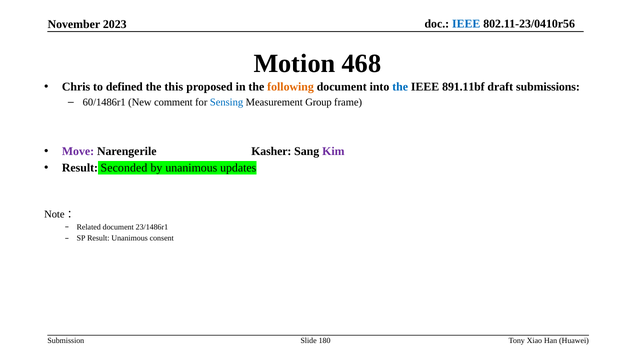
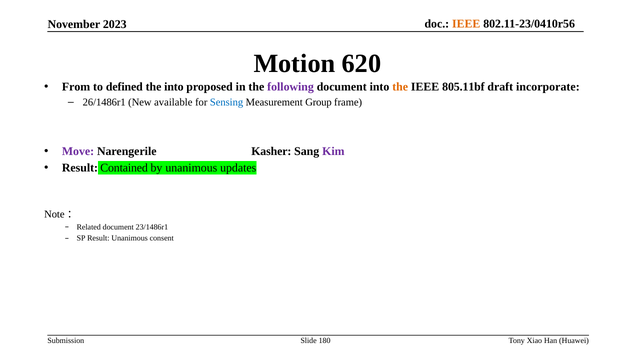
IEEE colour: blue -> orange (466, 24)
468: 468 -> 620 (362, 63)
Chris: Chris -> From (76, 87)
the this: this -> into (174, 87)
following colour: orange -> purple (291, 87)
the colour: blue -> orange (400, 87)
891.11bf: 891.11bf -> 805.11bf (463, 87)
submissions: submissions -> incorporate (548, 87)
60/1486r1: 60/1486r1 -> 26/1486r1 (104, 102)
comment: comment -> available (173, 102)
Seconded: Seconded -> Contained (124, 168)
